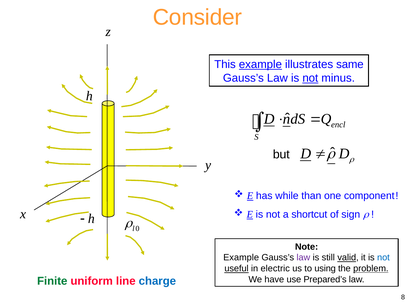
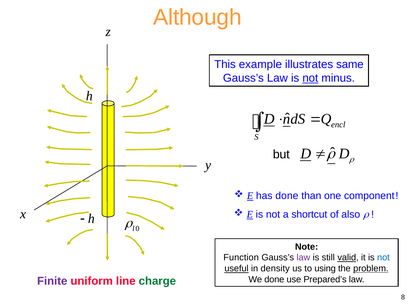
Consider: Consider -> Although (197, 17)
example underline: present -> none (260, 64)
has while: while -> done (287, 196)
sign: sign -> also (351, 214)
Example: Example -> Function (241, 257)
electric: electric -> density (275, 268)
We have: have -> done (274, 279)
Finite colour: green -> purple (52, 281)
charge colour: blue -> green (157, 281)
